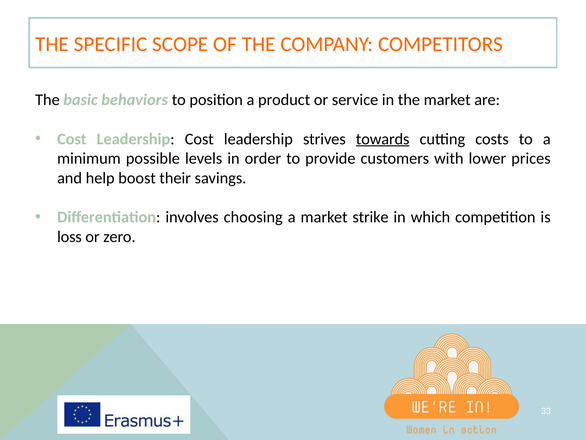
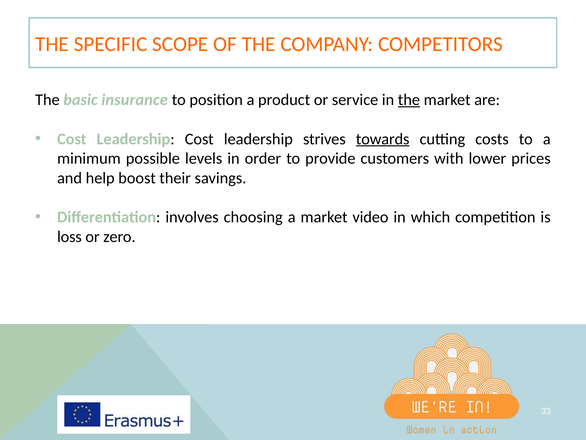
behaviors: behaviors -> insurance (135, 100)
the underline: none -> present (409, 100)
strike: strike -> video (370, 217)
